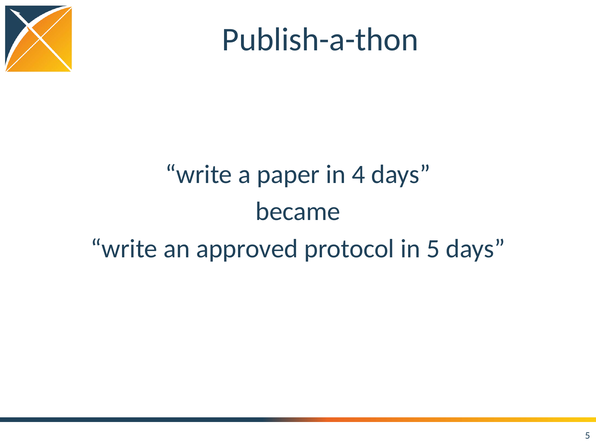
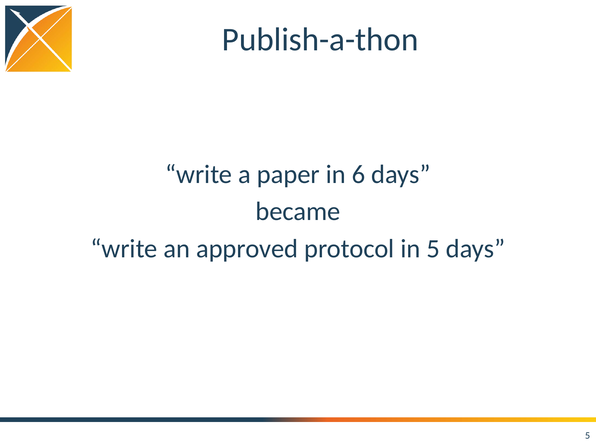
4: 4 -> 6 (358, 174)
